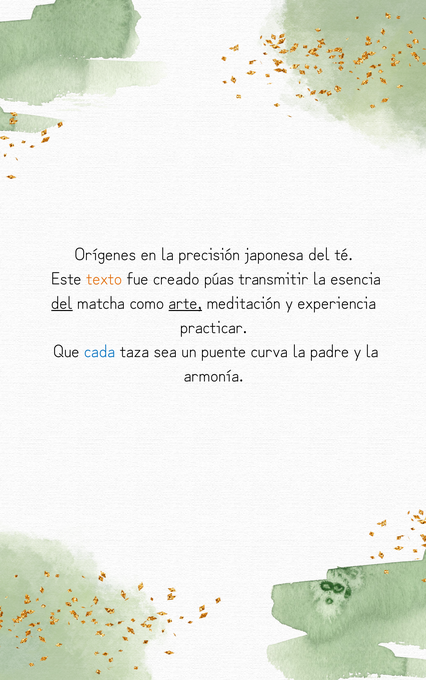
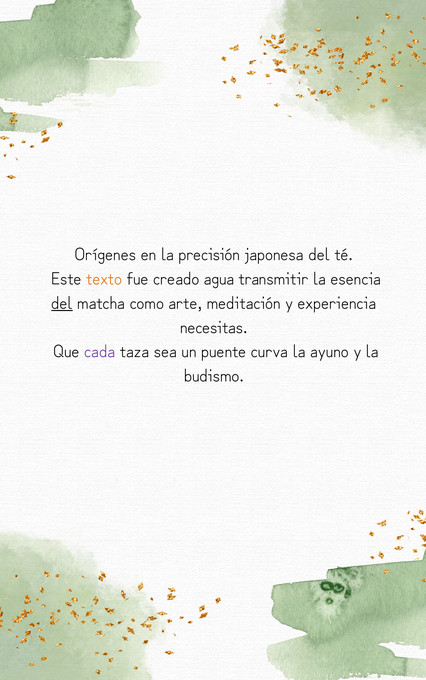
púas: púas -> agua (219, 279)
arte underline: present -> none (185, 303)
practicar: practicar -> necesitas (214, 327)
cada colour: blue -> purple (100, 352)
padre: padre -> ayuno (330, 352)
armonía: armonía -> budismo (214, 376)
